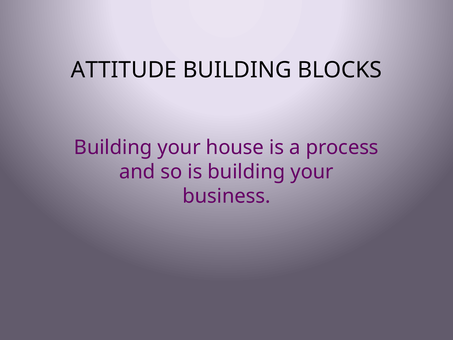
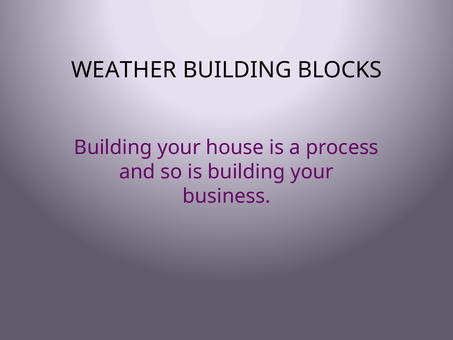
ATTITUDE: ATTITUDE -> WEATHER (124, 70)
